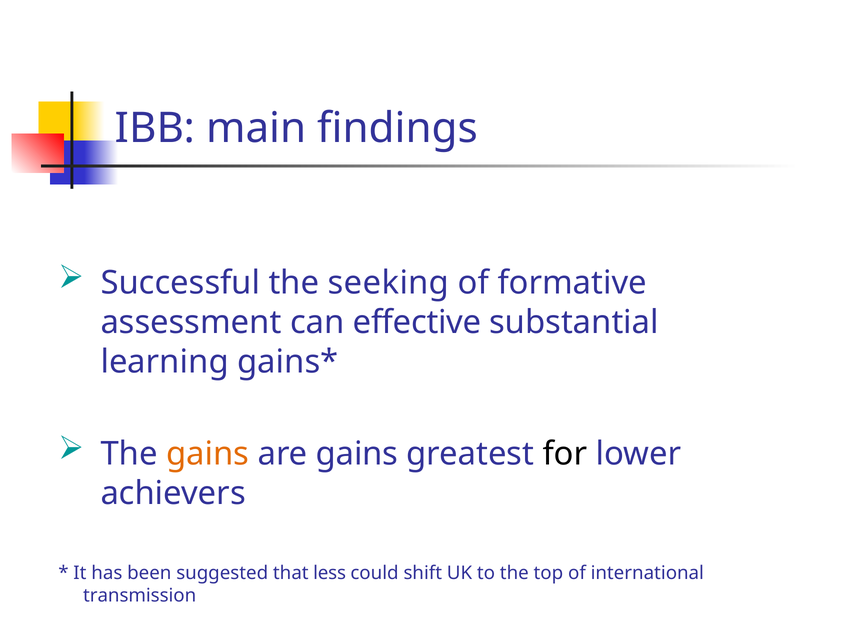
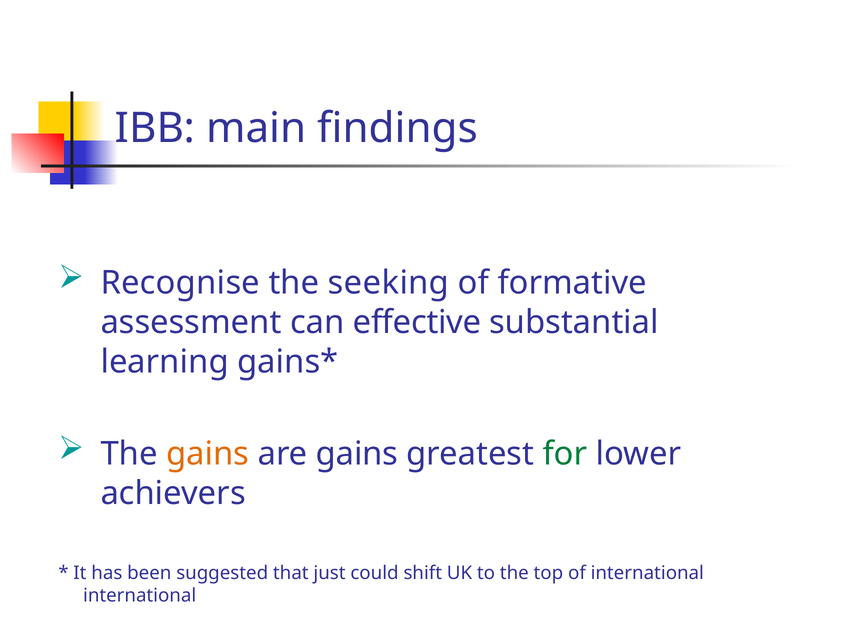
Successful: Successful -> Recognise (180, 283)
for colour: black -> green (565, 454)
less: less -> just (330, 573)
transmission: transmission -> international (140, 595)
